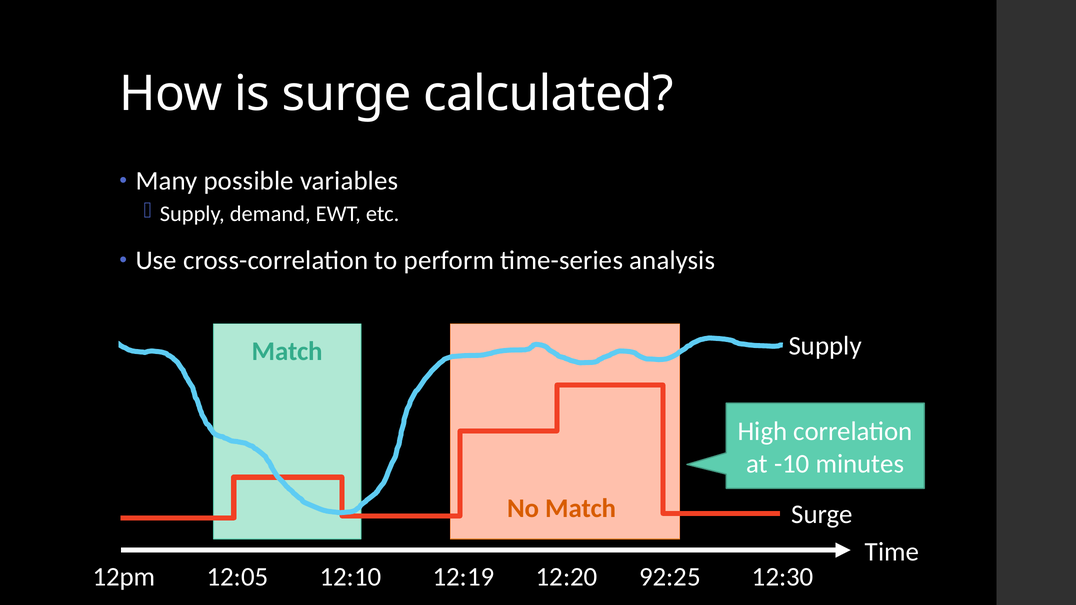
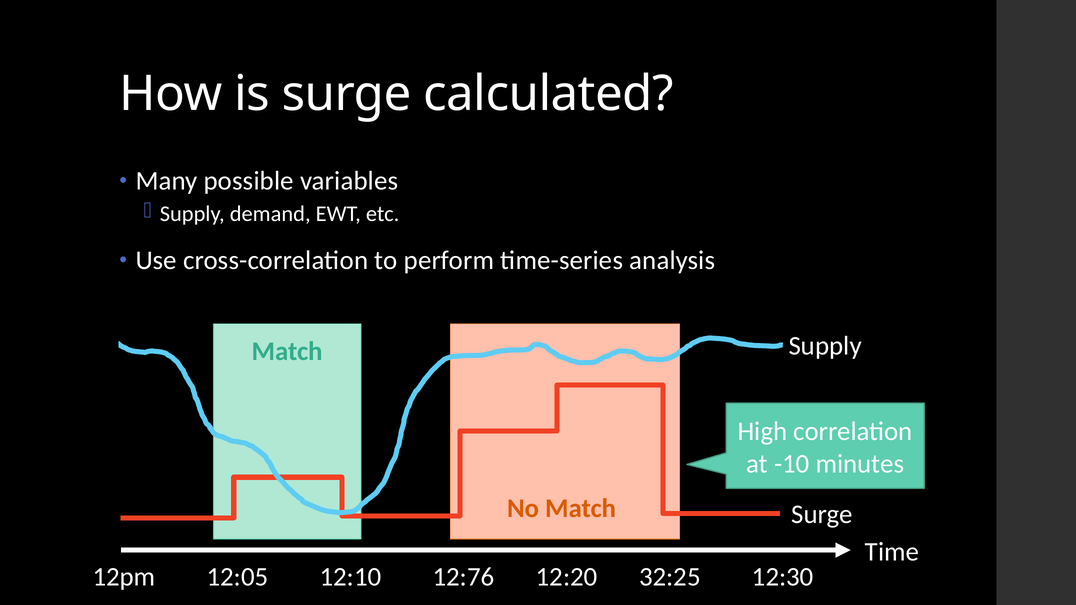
12:19: 12:19 -> 12:76 (463, 577)
92:25: 92:25 -> 32:25 (670, 577)
